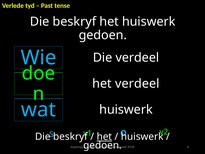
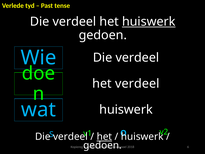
beskryf: beskryf -> verdeel (74, 22)
huiswerk underline: none -> present (149, 22)
beskryf: beskryf -> verdeel (70, 136)
